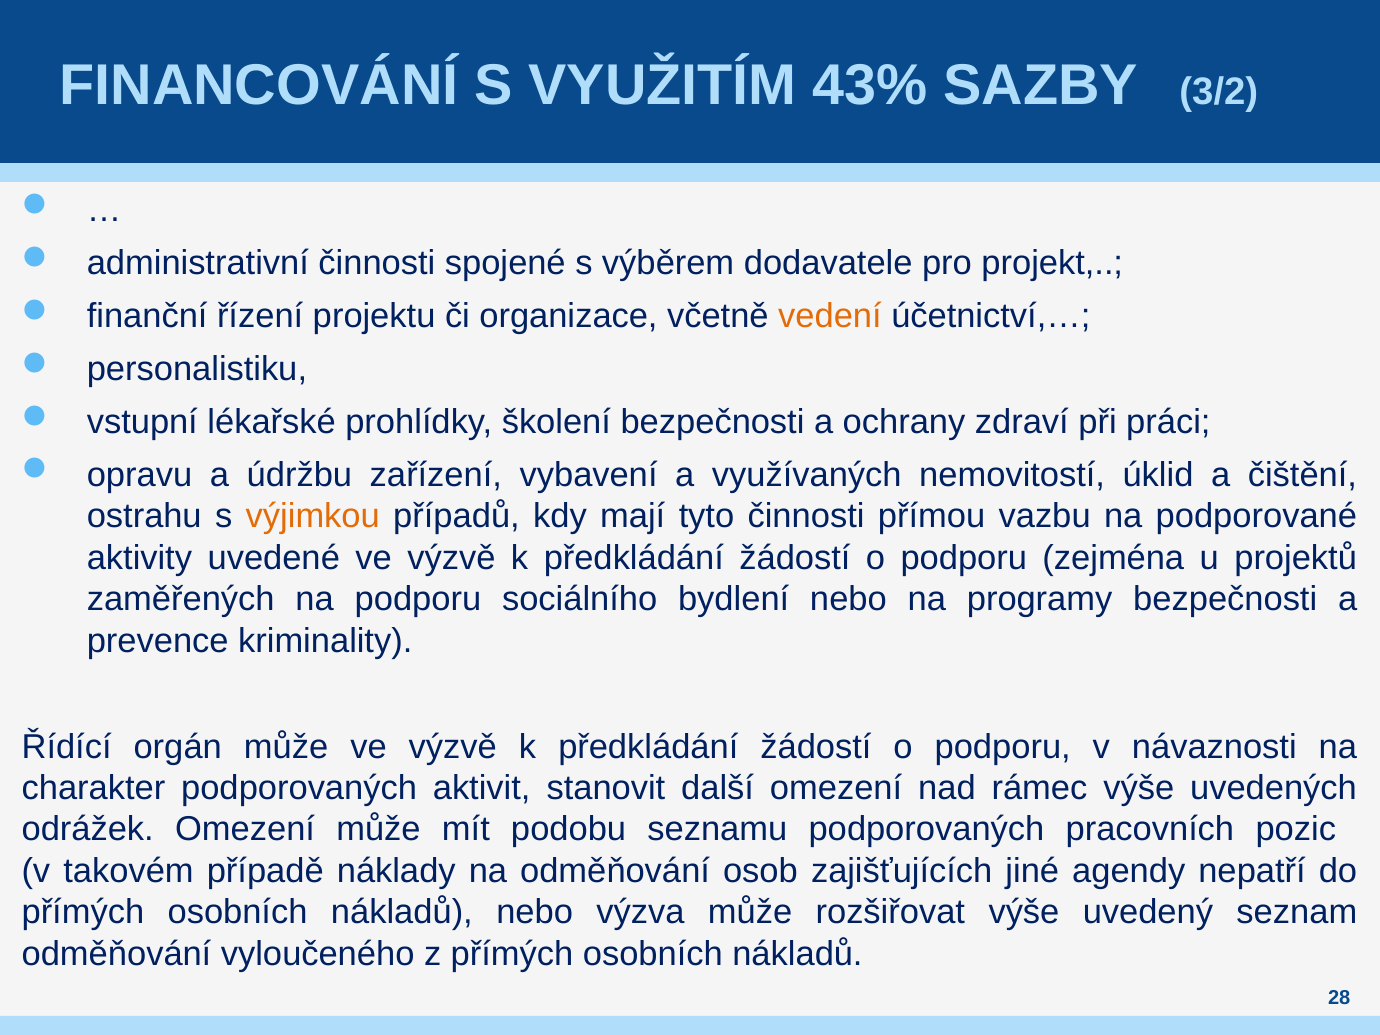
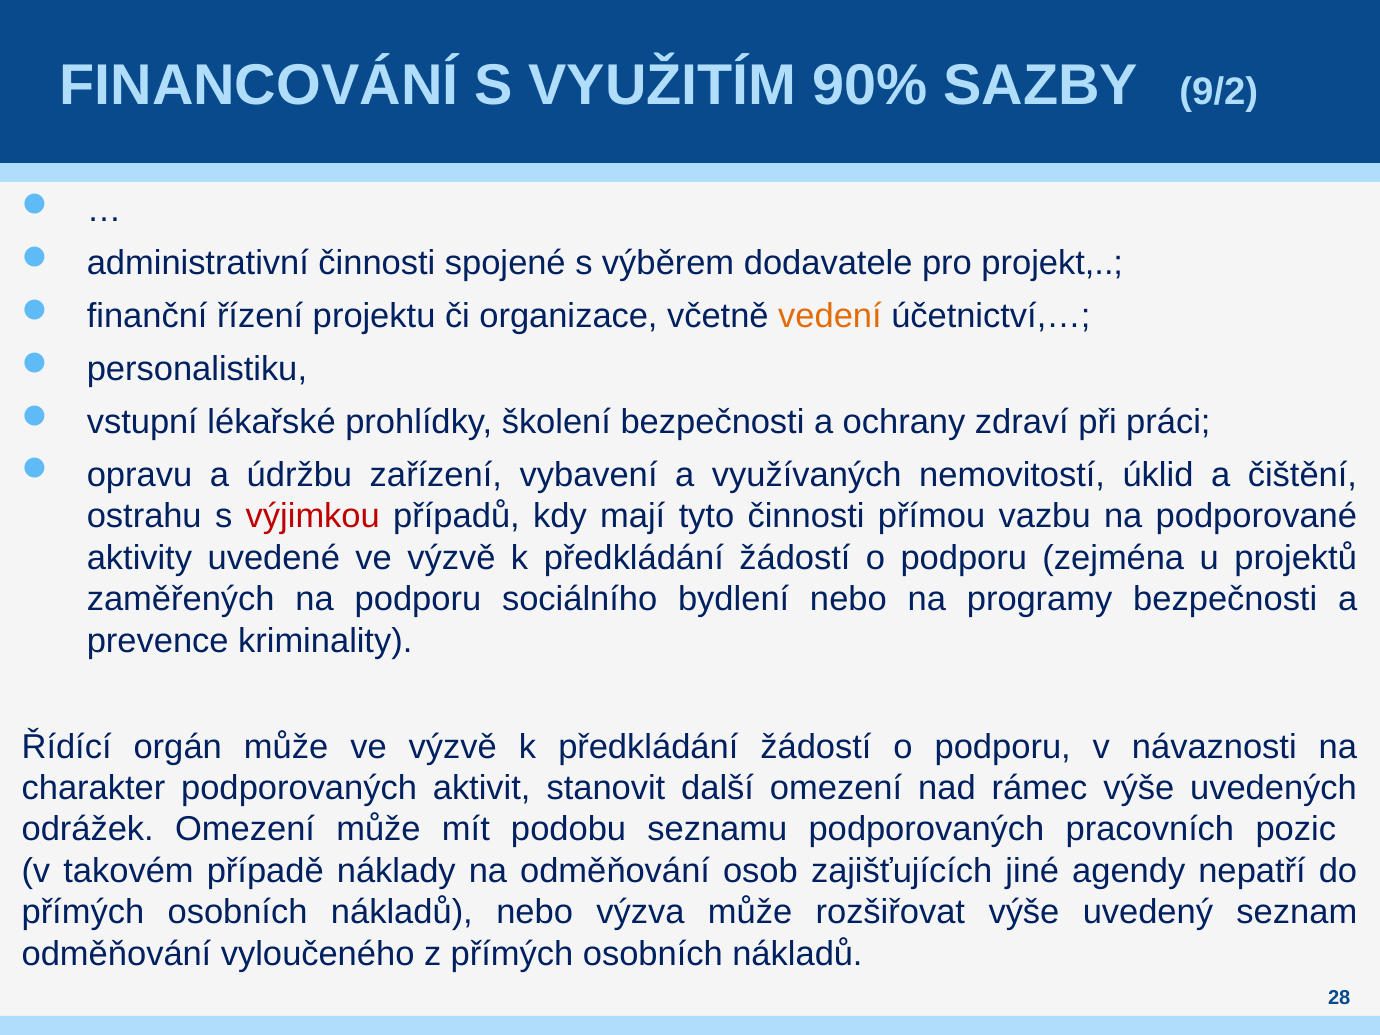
43%: 43% -> 90% (870, 85)
3/2: 3/2 -> 9/2 (1219, 92)
výjimkou colour: orange -> red (313, 517)
